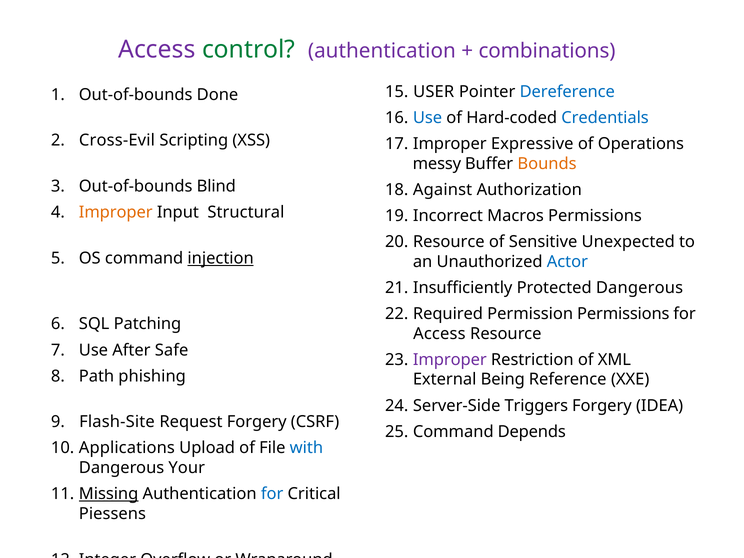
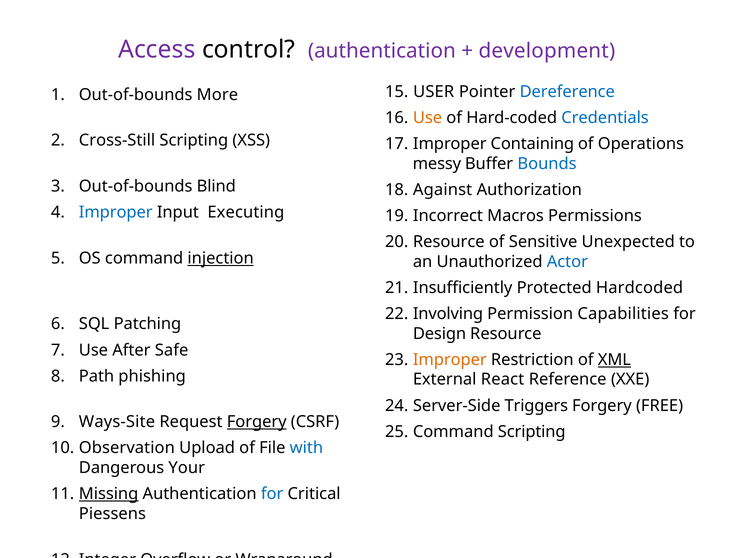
control colour: green -> black (249, 49)
combinations: combinations -> development (547, 51)
Done: Done -> More (217, 95)
Use colour: blue -> orange (428, 118)
Cross-Evil: Cross-Evil -> Cross-Still (117, 141)
Expressive: Expressive -> Containing (532, 144)
Bounds colour: orange -> blue (547, 164)
Improper colour: orange -> blue (116, 212)
Structural: Structural -> Executing (246, 212)
Protected Dangerous: Dangerous -> Hardcoded (640, 288)
Required: Required -> Involving (448, 314)
Permission Permissions: Permissions -> Capabilities (623, 314)
Access: Access -> Design (440, 334)
Improper colour: purple -> orange (450, 360)
XML underline: none -> present (614, 360)
Being: Being -> React (503, 380)
IDEA: IDEA -> FREE (660, 406)
Flash-Site: Flash-Site -> Ways-Site (117, 422)
Forgery underline: none -> present (257, 422)
Command Depends: Depends -> Scripting (532, 432)
Applications: Applications -> Observation (127, 448)
